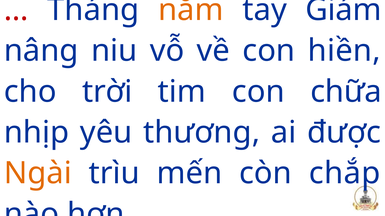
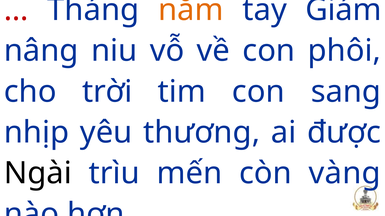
hiền: hiền -> phôi (344, 51)
chữa: chữa -> sang (346, 92)
Ngài colour: orange -> black (38, 174)
chắp: chắp -> vàng (345, 174)
